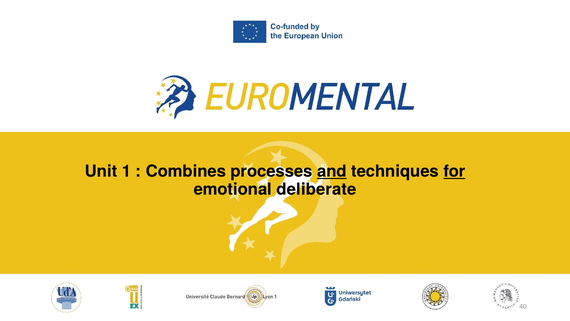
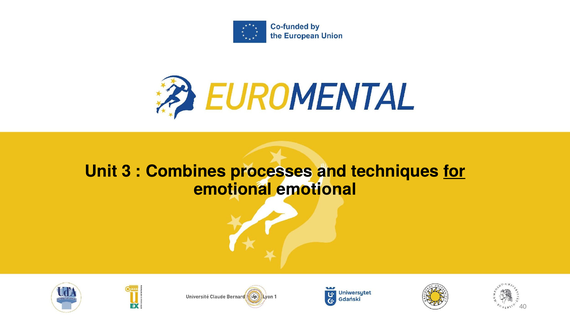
1: 1 -> 3 (126, 171)
and underline: present -> none (332, 171)
emotional deliberate: deliberate -> emotional (317, 189)
